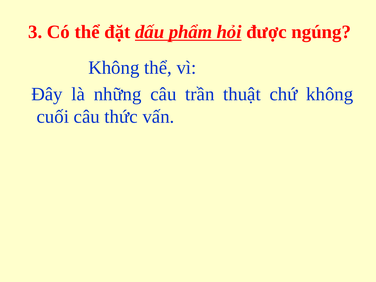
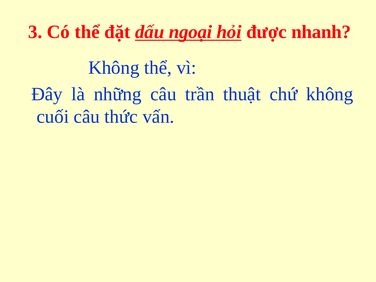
phẩm: phẩm -> ngoại (190, 32)
ngúng: ngúng -> nhanh (321, 32)
